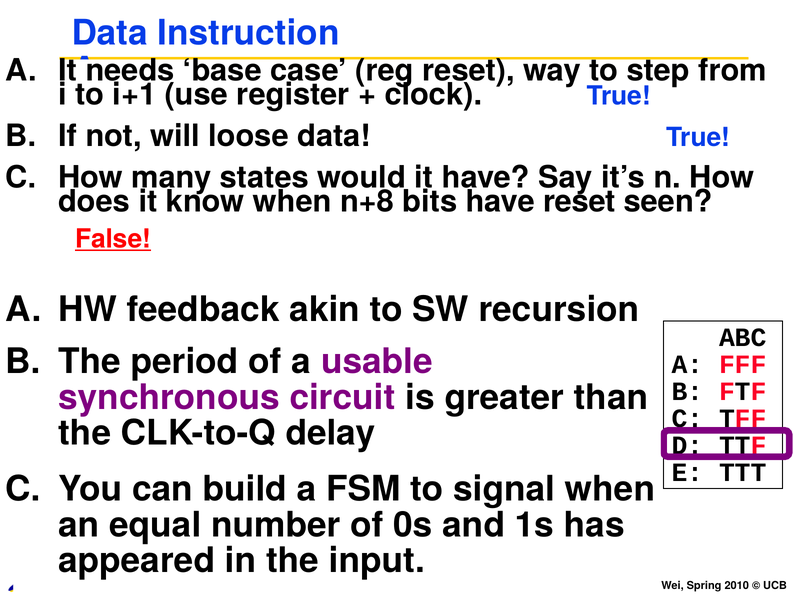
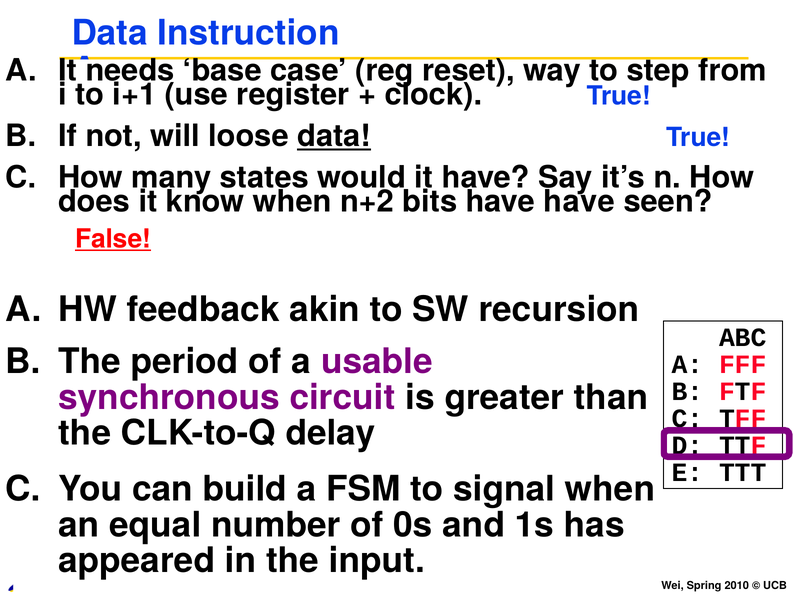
data underline: none -> present (334, 136)
n+8: n+8 -> n+2 (367, 202)
have reset: reset -> have (579, 202)
